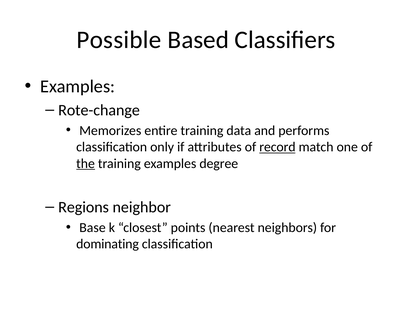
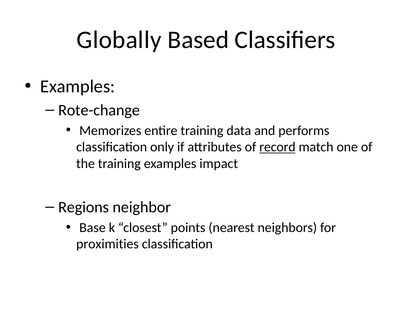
Possible: Possible -> Globally (119, 40)
the underline: present -> none (86, 163)
degree: degree -> impact (219, 163)
dominating: dominating -> proximities (107, 244)
